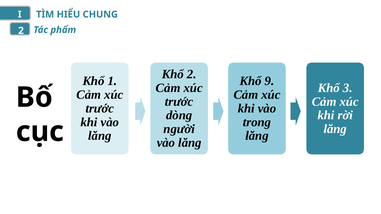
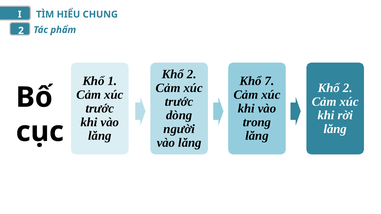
9: 9 -> 7 (269, 81)
3: 3 -> 2 (348, 88)
